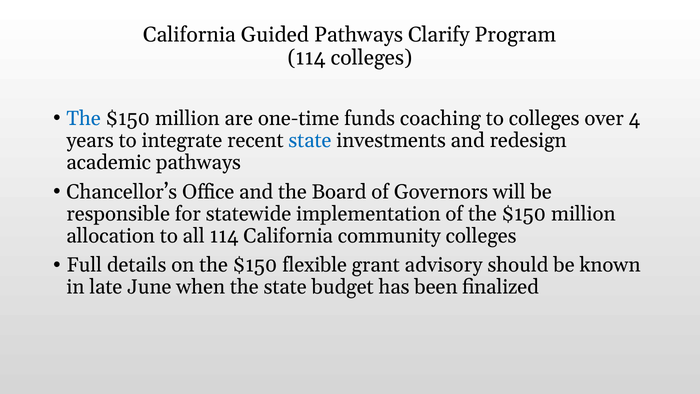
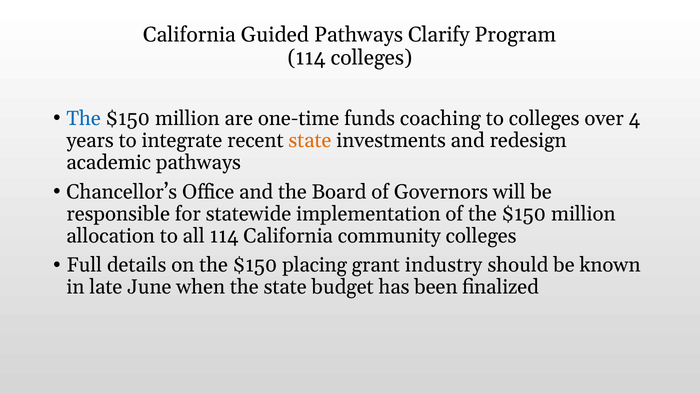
state colour: blue -> orange (310, 140)
flexible: flexible -> placing (315, 265)
advisory: advisory -> industry (444, 265)
